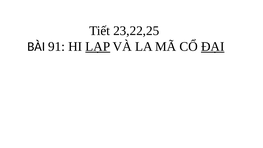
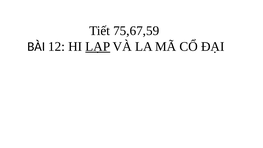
23,22,25: 23,22,25 -> 75,67,59 (136, 31)
91: 91 -> 12 (57, 46)
ĐẠI underline: present -> none (213, 46)
